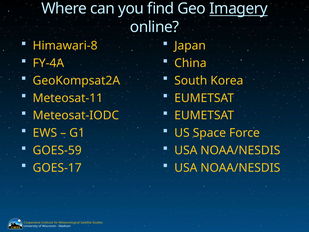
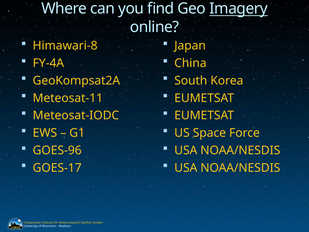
GOES-59: GOES-59 -> GOES-96 (57, 150)
